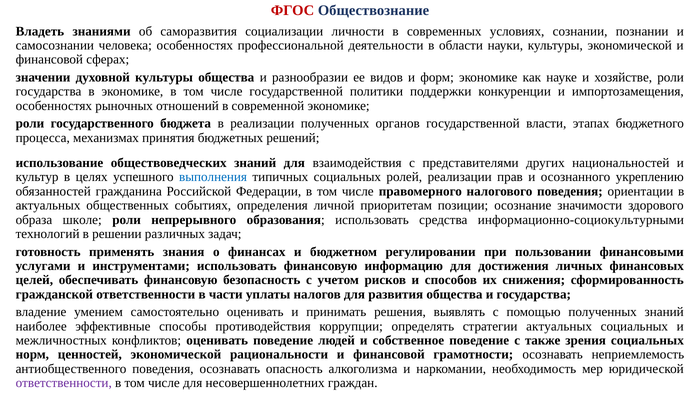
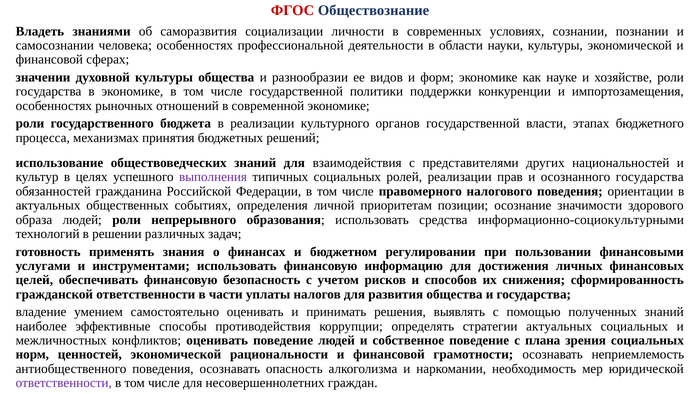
реализации полученных: полученных -> культурного (335, 124)
выполнения colour: blue -> purple (213, 177)
осознанного укреплению: укреплению -> государства (650, 177)
образа школе: школе -> людей (82, 220)
также: также -> плана (543, 340)
